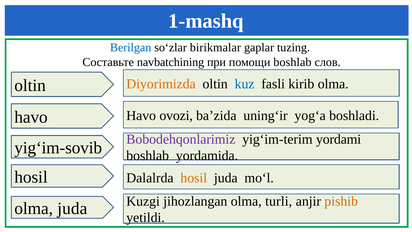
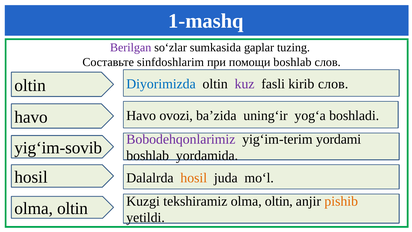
Berilgan colour: blue -> purple (131, 48)
birikmalar: birikmalar -> sumkasida (215, 48)
navbatchining: navbatchining -> sinfdoshlarim (170, 62)
Diyorimizda colour: orange -> blue (161, 84)
kuz colour: blue -> purple (245, 84)
kirib olma: olma -> слов (333, 84)
juda: juda -> oltin (72, 208)
jihozlangan: jihozlangan -> tekshiramiz (195, 201)
turli: turli -> oltin (279, 201)
